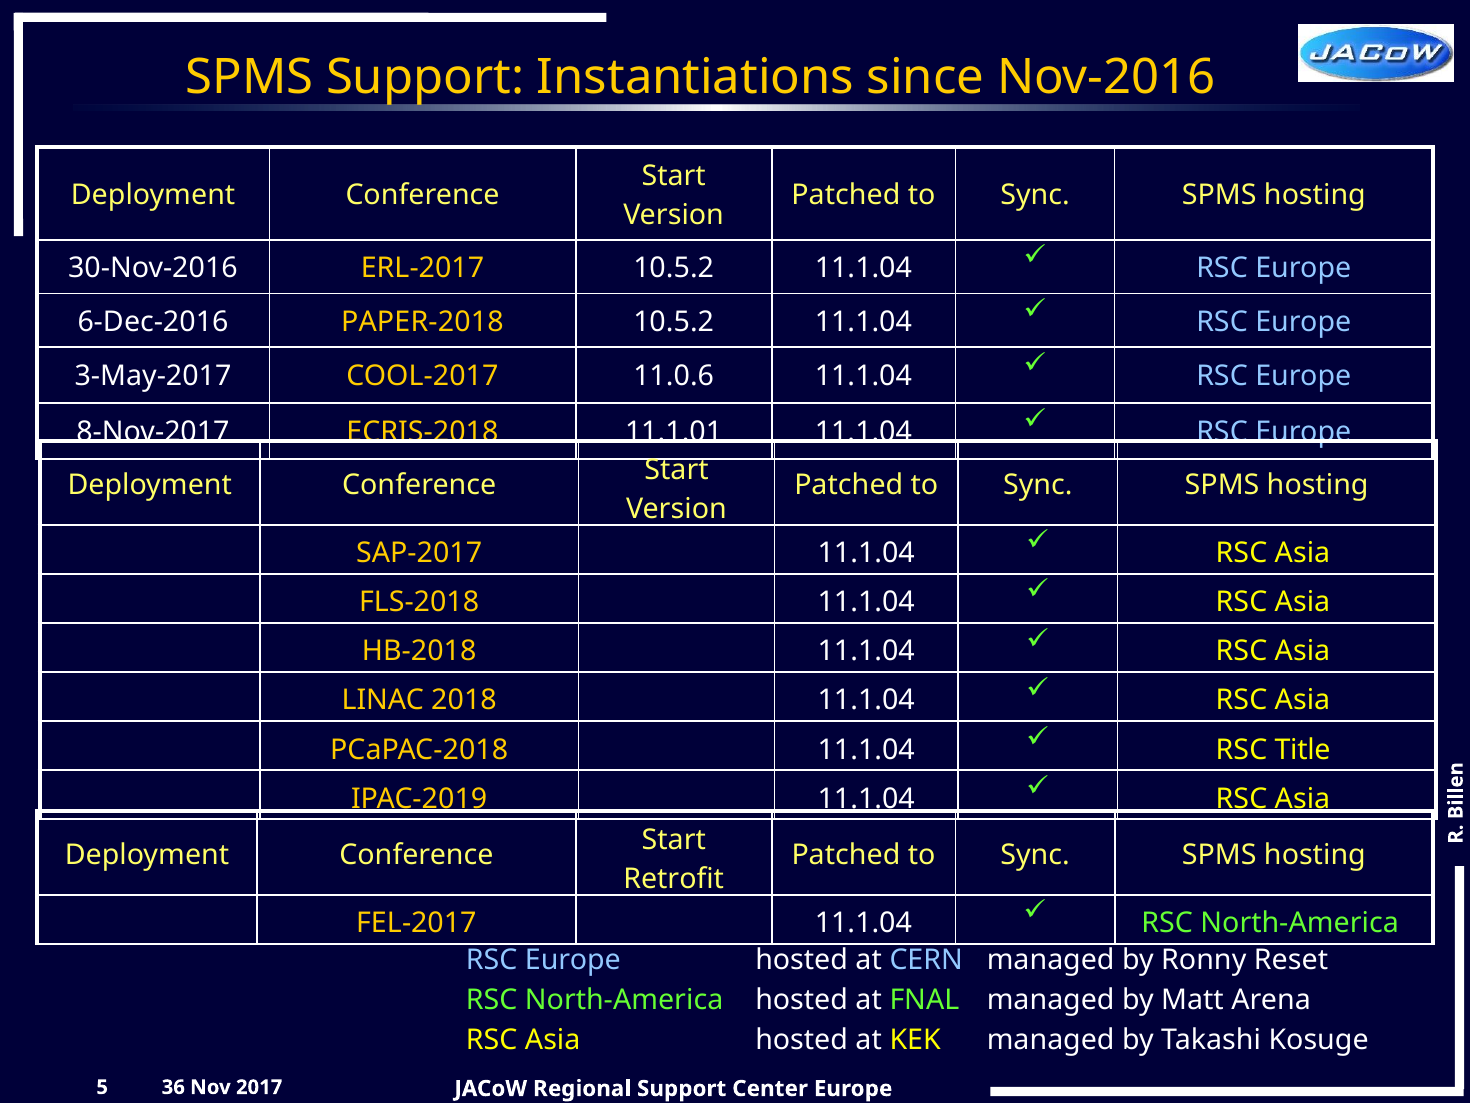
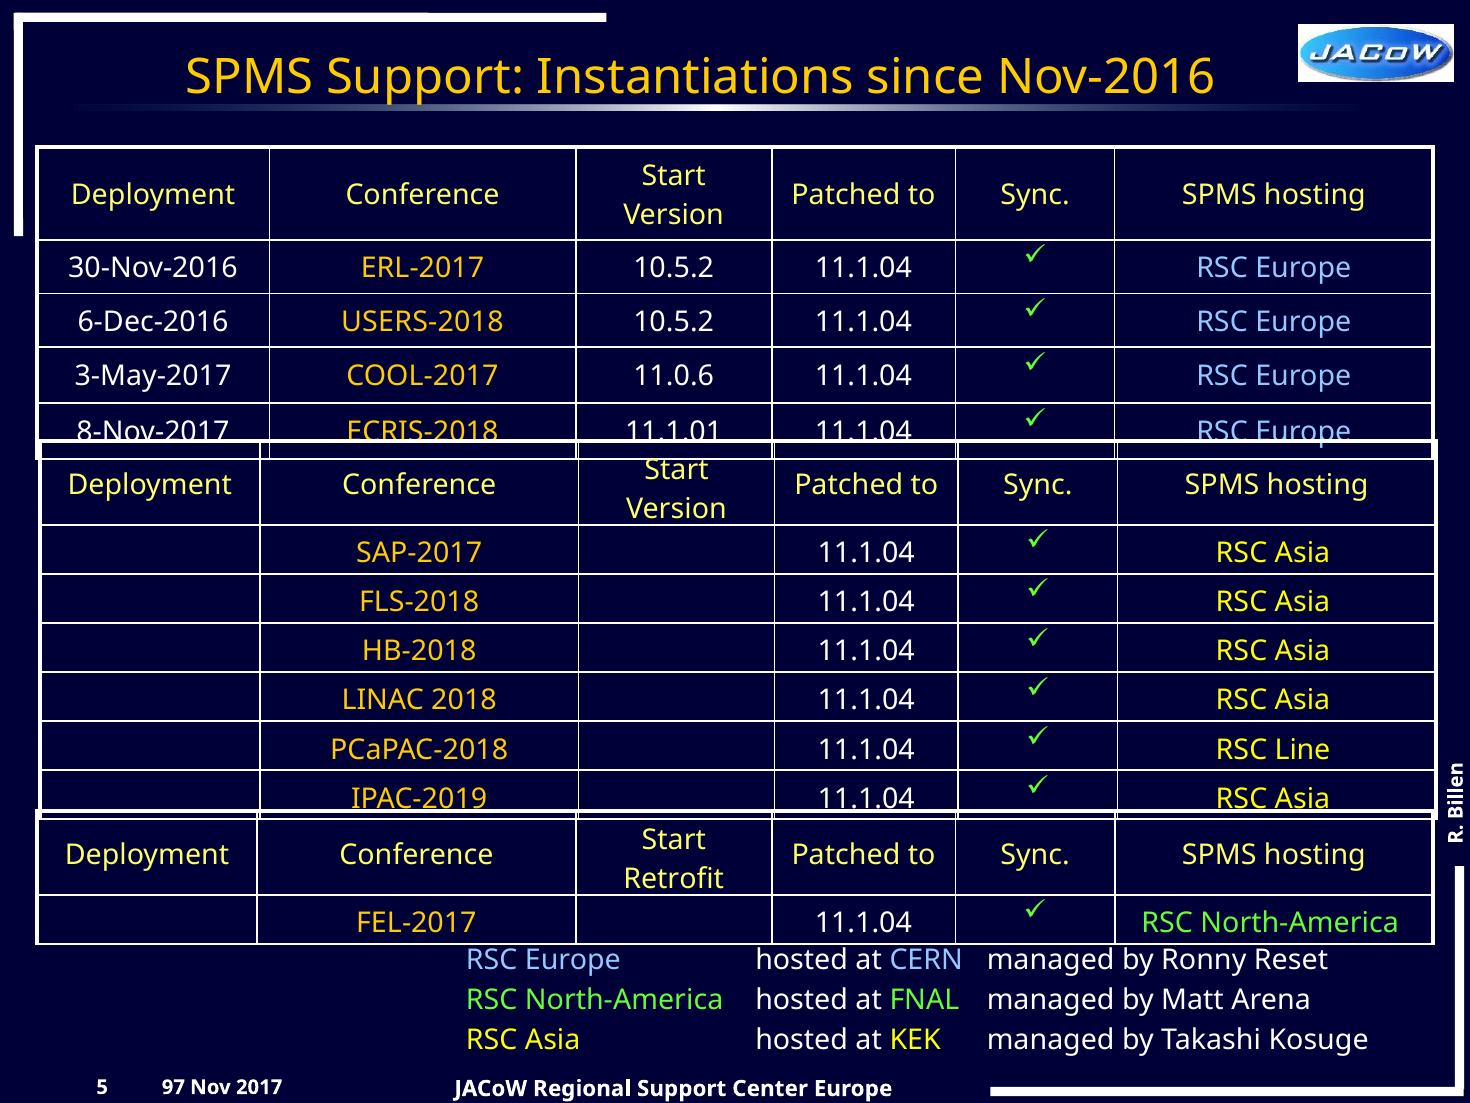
PAPER-2018: PAPER-2018 -> USERS-2018 (422, 322)
Title: Title -> Line (1303, 749)
36: 36 -> 97 (173, 1087)
